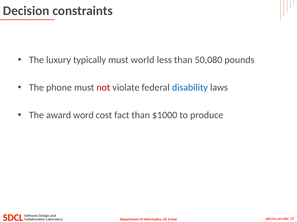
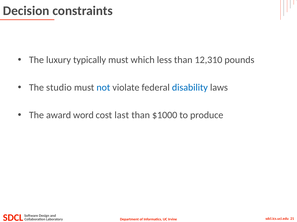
world: world -> which (143, 60)
50,080: 50,080 -> 12,310 (208, 60)
phone: phone -> studio (59, 88)
not colour: red -> blue (103, 88)
fact: fact -> last (122, 116)
